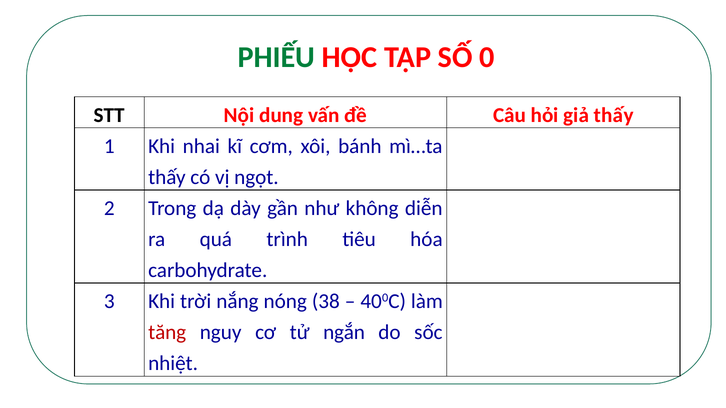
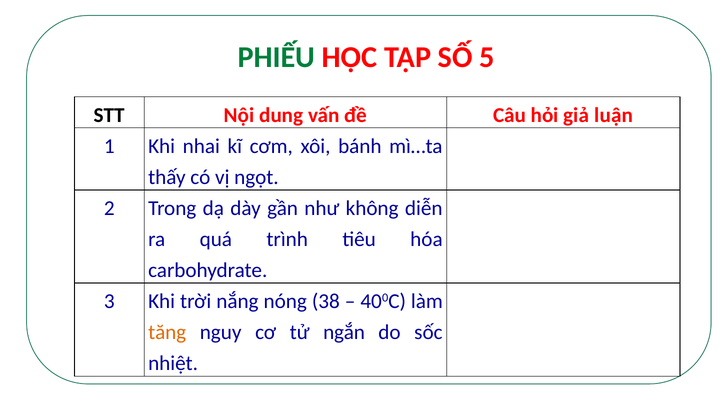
0: 0 -> 5 (487, 57)
giả thấy: thấy -> luận (614, 115)
tăng colour: red -> orange (167, 333)
